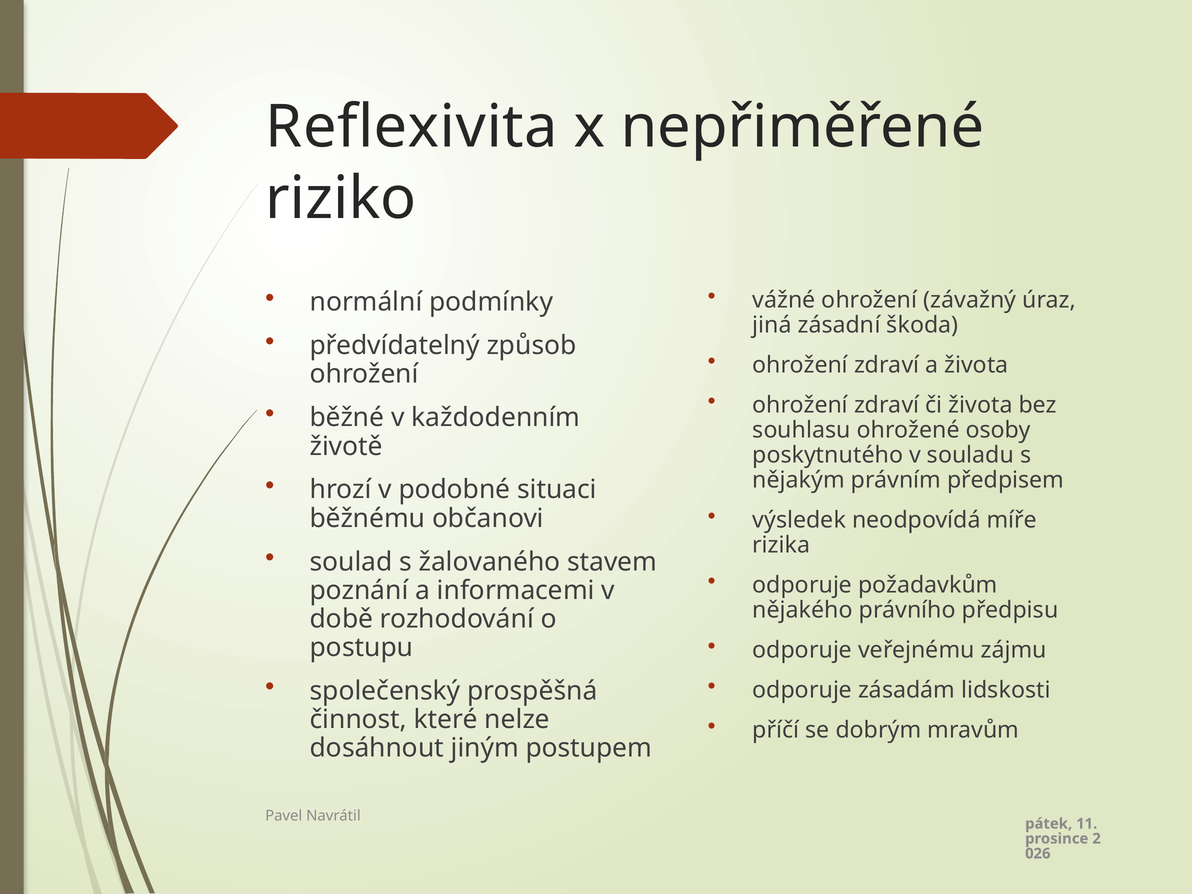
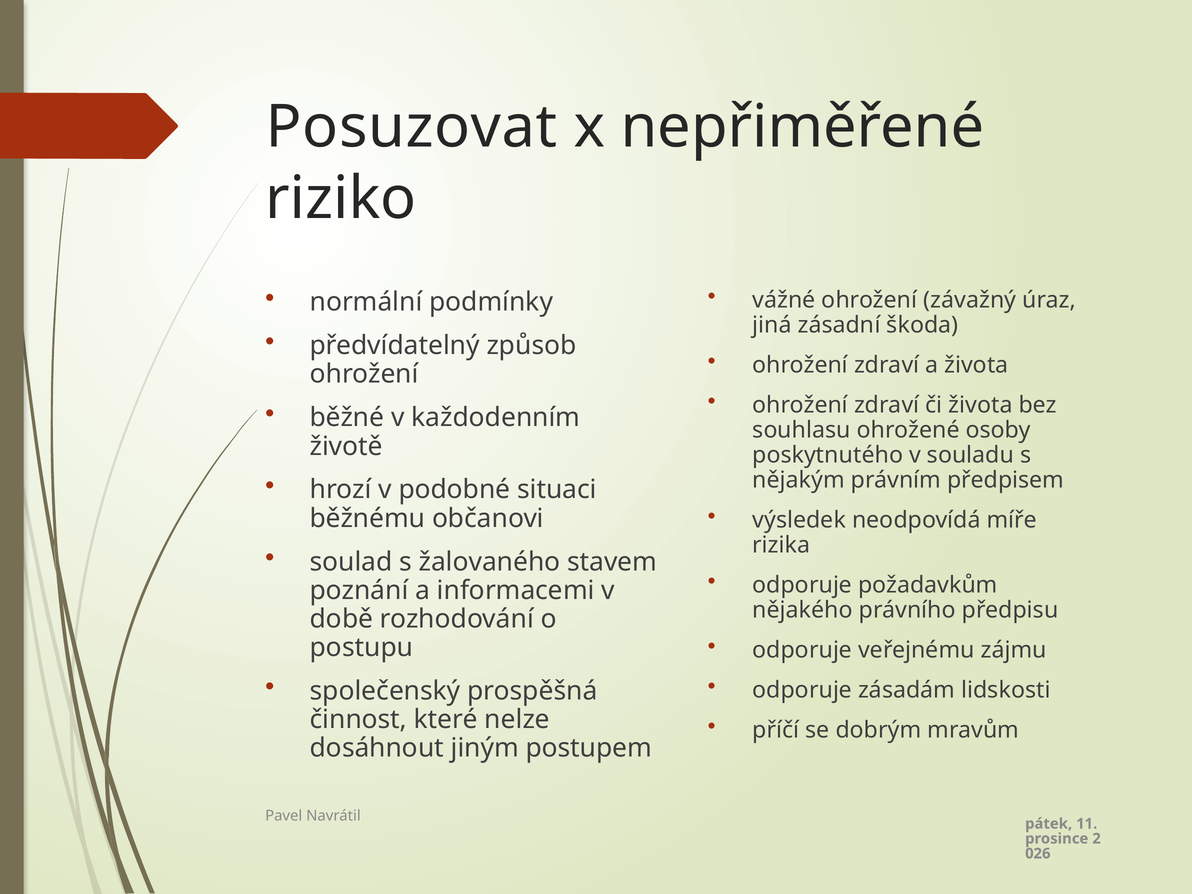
Reflexivita: Reflexivita -> Posuzovat (412, 127)
